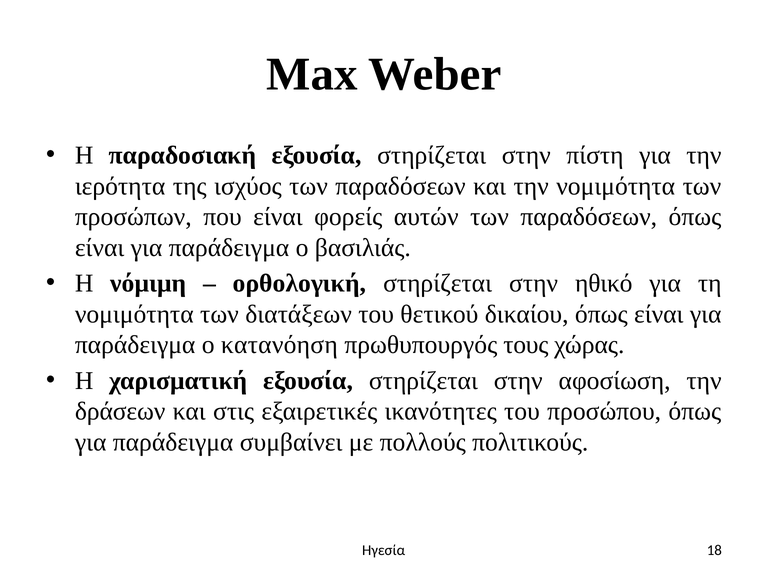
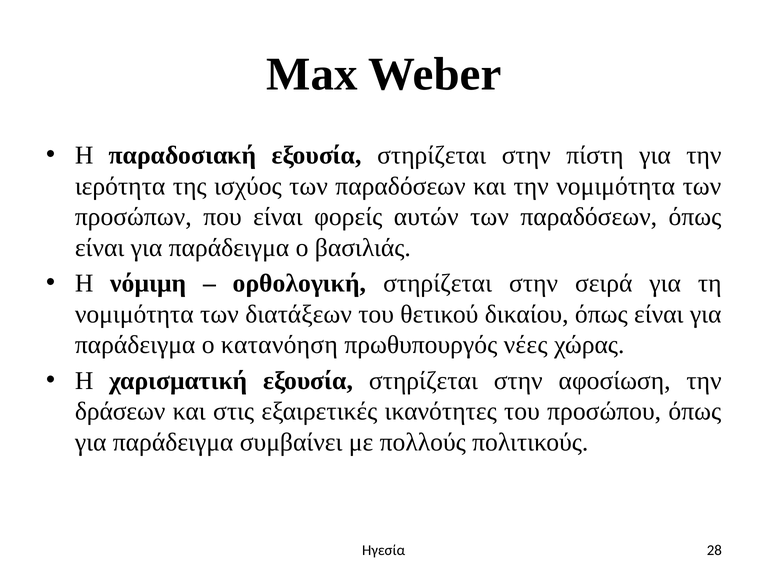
ηθικό: ηθικό -> σειρά (604, 283)
τους: τους -> νέες (526, 345)
18: 18 -> 28 (714, 550)
